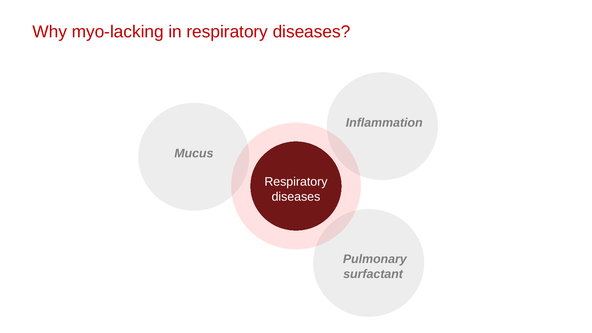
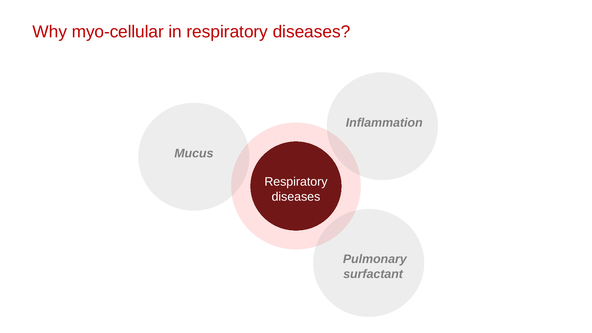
myo-lacking: myo-lacking -> myo-cellular (118, 32)
